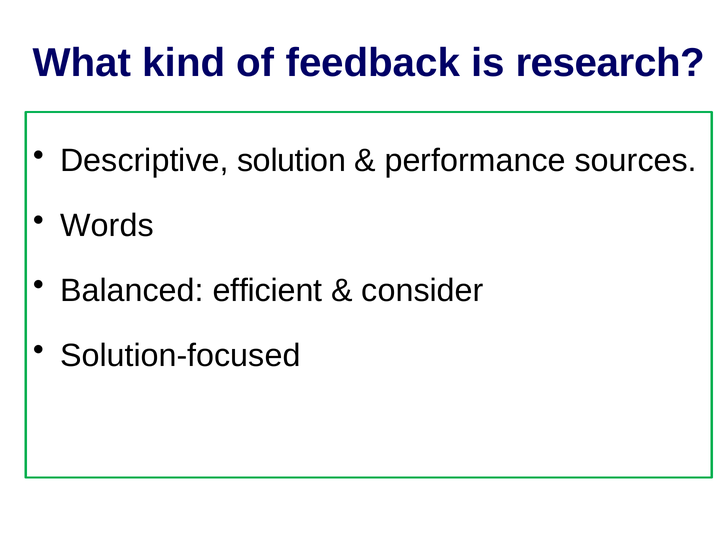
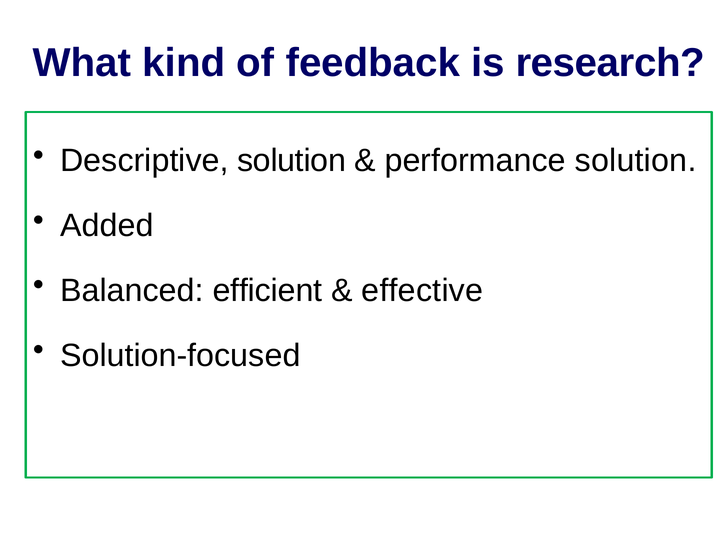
performance sources: sources -> solution (636, 161)
Words: Words -> Added (107, 226)
consider: consider -> effective (422, 291)
